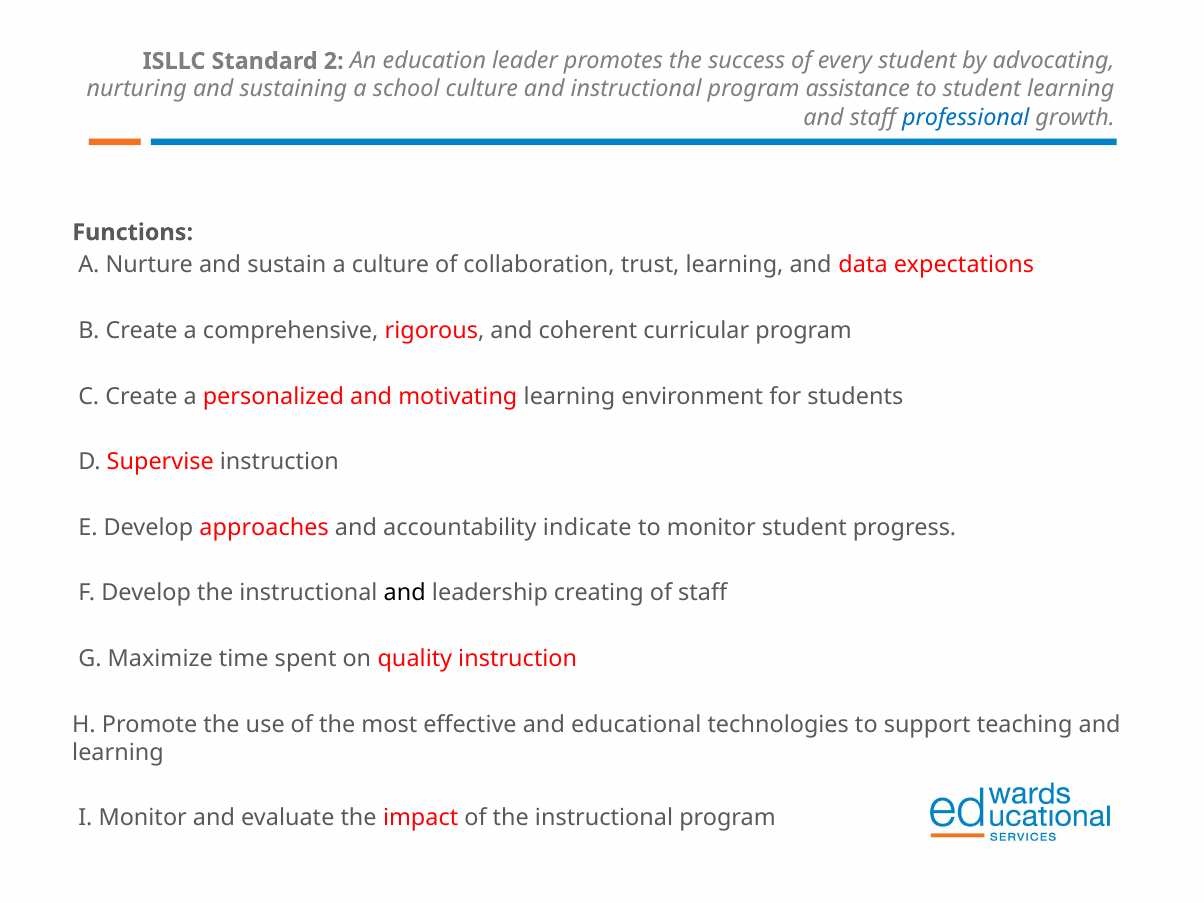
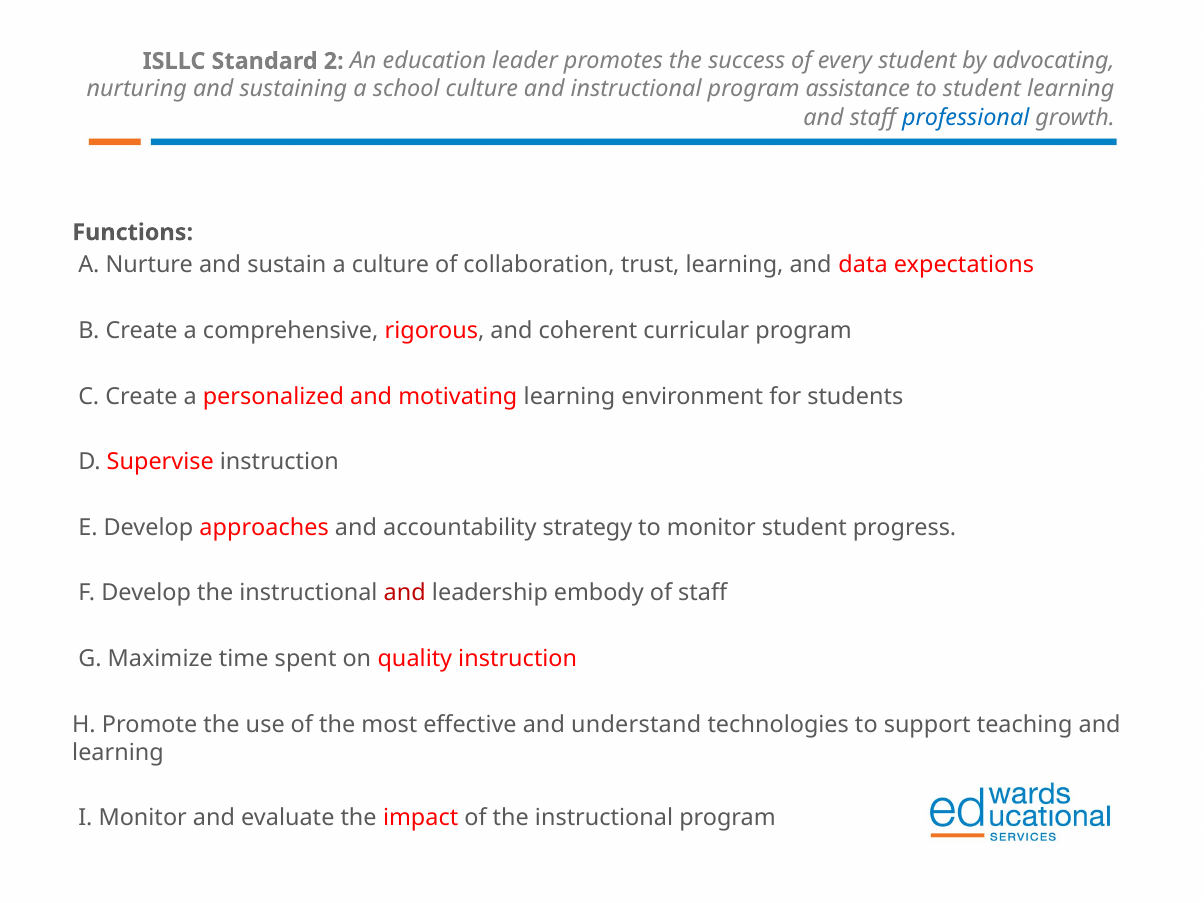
indicate: indicate -> strategy (587, 528)
and colour: black -> red (405, 593)
creating: creating -> embody (599, 593)
educational: educational -> understand (636, 724)
